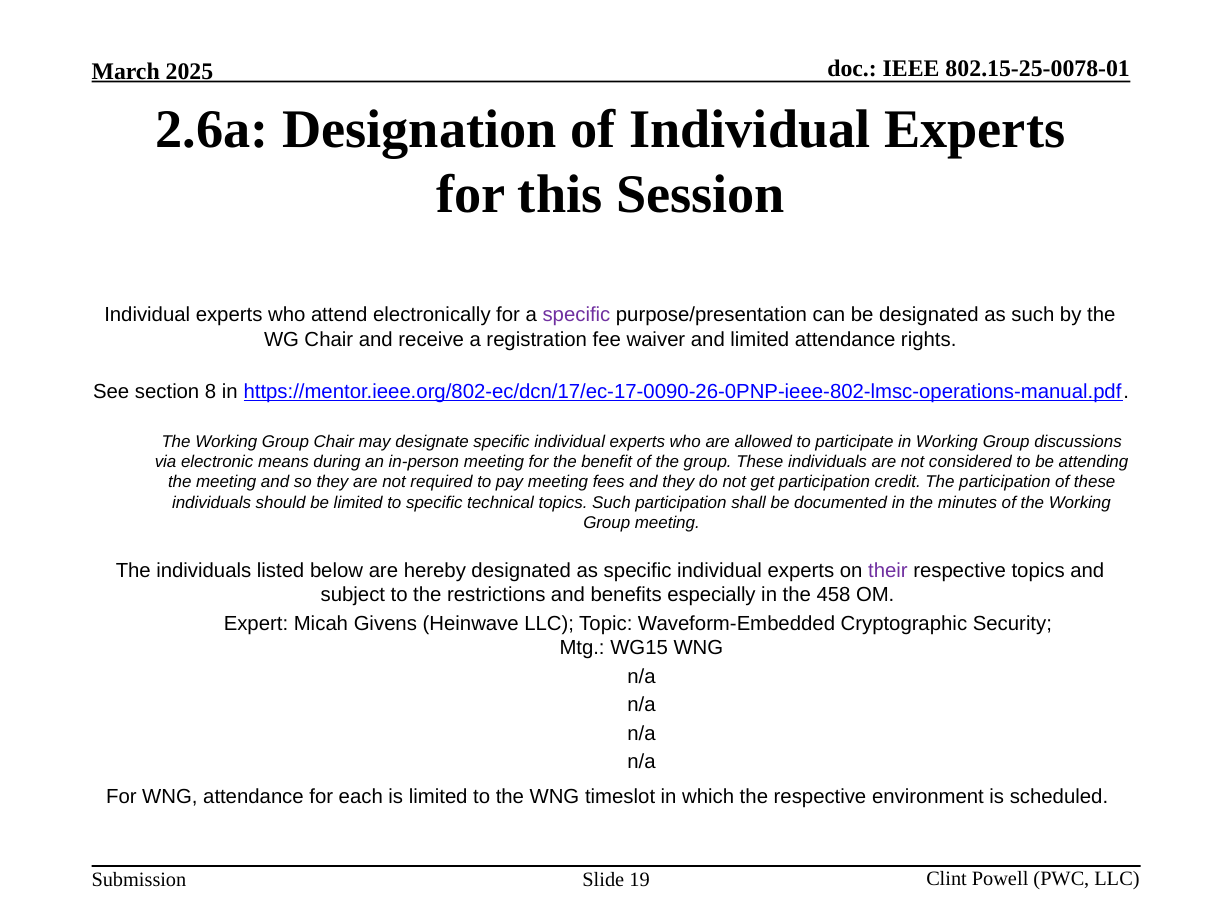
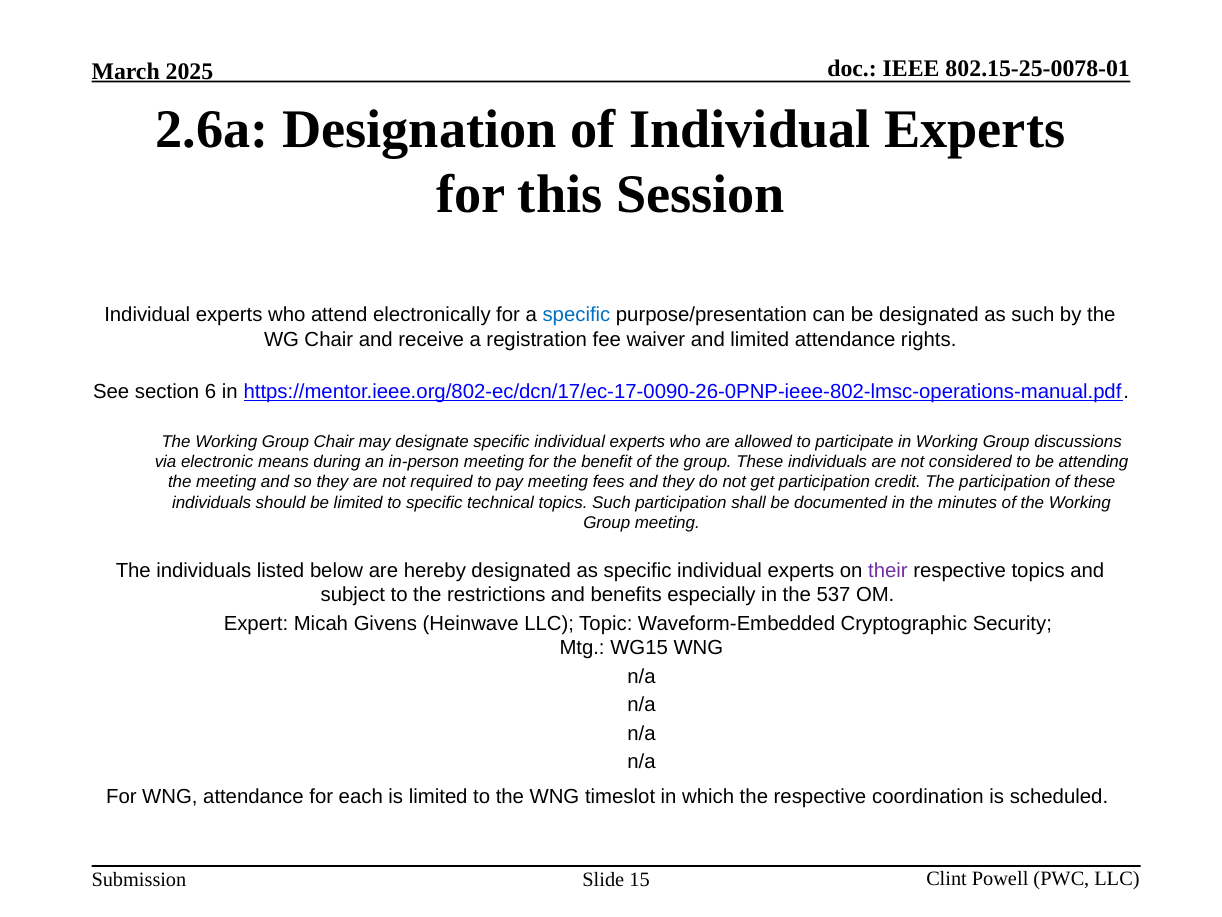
specific colour: purple -> blue (576, 315)
8: 8 -> 6 (211, 392)
458: 458 -> 537 (833, 594)
environment: environment -> coordination (928, 797)
19: 19 -> 15 (640, 879)
